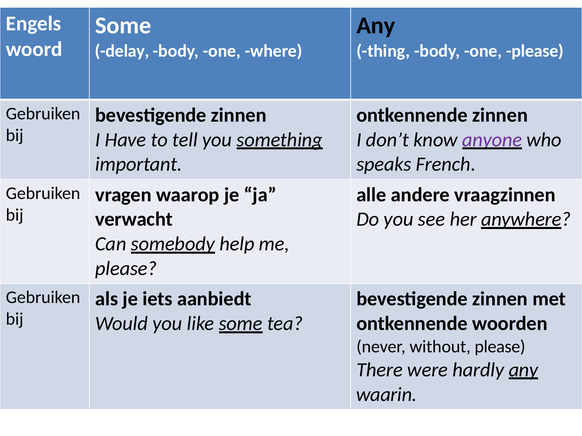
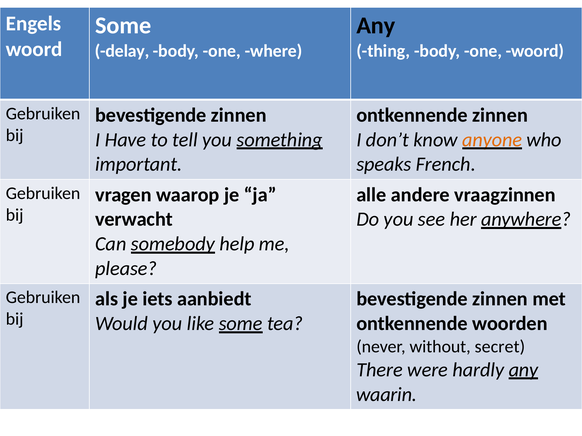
one please: please -> woord (535, 51)
anyone colour: purple -> orange (492, 140)
without please: please -> secret (500, 347)
